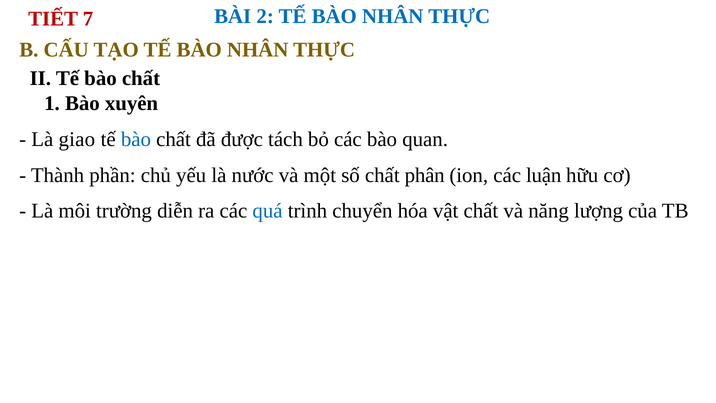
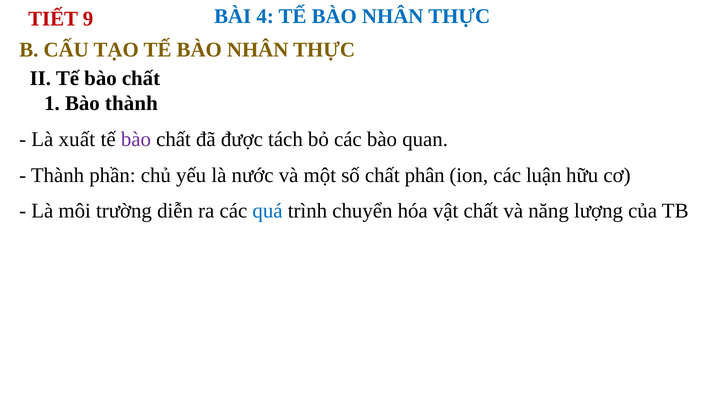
2: 2 -> 4 (265, 16)
7: 7 -> 9 (88, 19)
Bào xuyên: xuyên -> thành (131, 104)
giao: giao -> xuất (77, 139)
bào colour: blue -> purple (136, 139)
